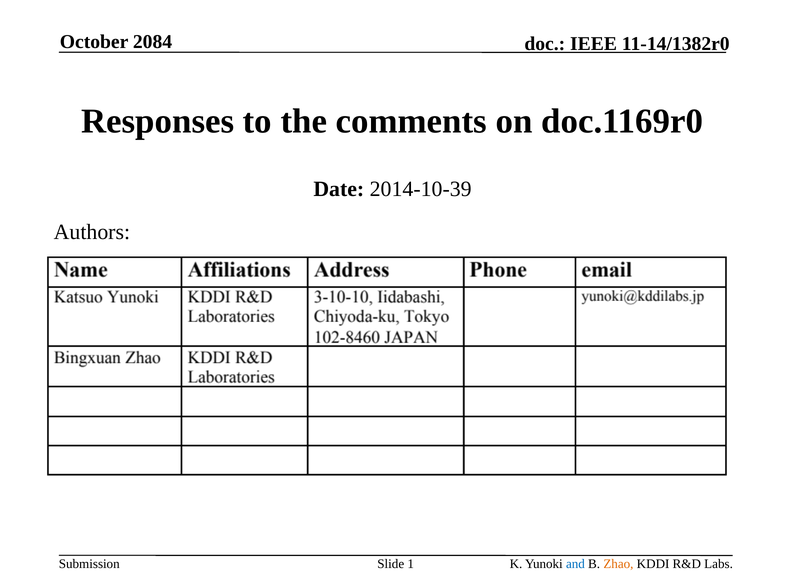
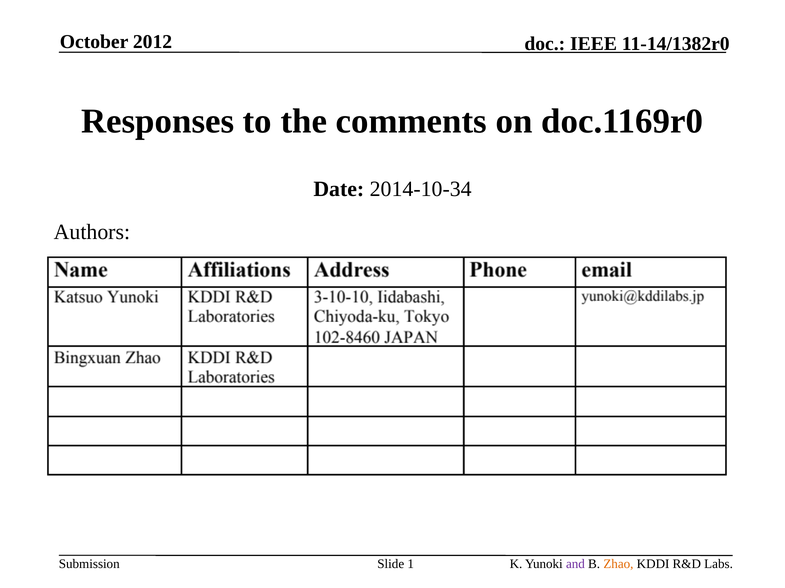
2084: 2084 -> 2012 (153, 42)
2014-10-39: 2014-10-39 -> 2014-10-34 (421, 189)
and colour: blue -> purple (575, 565)
